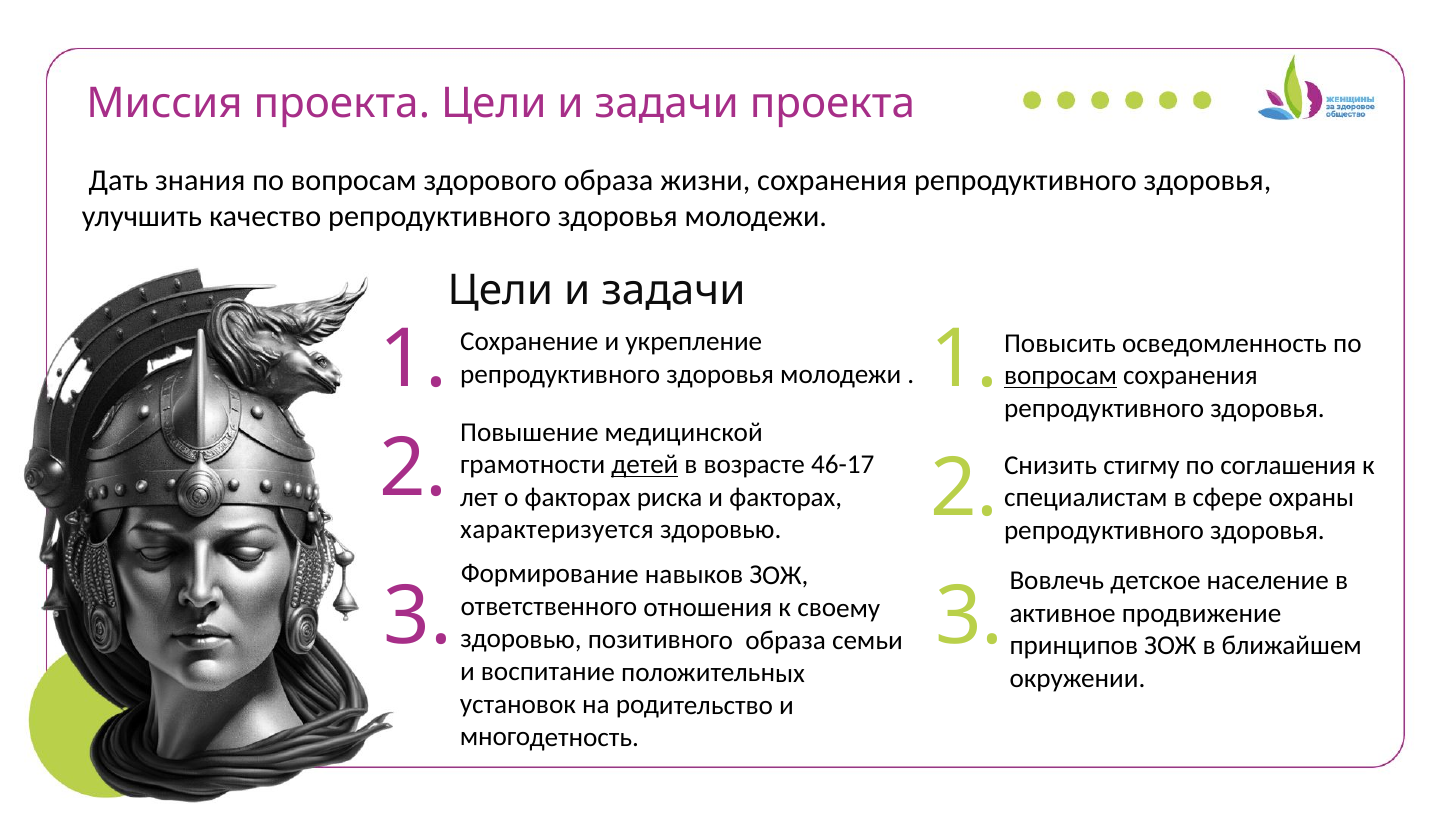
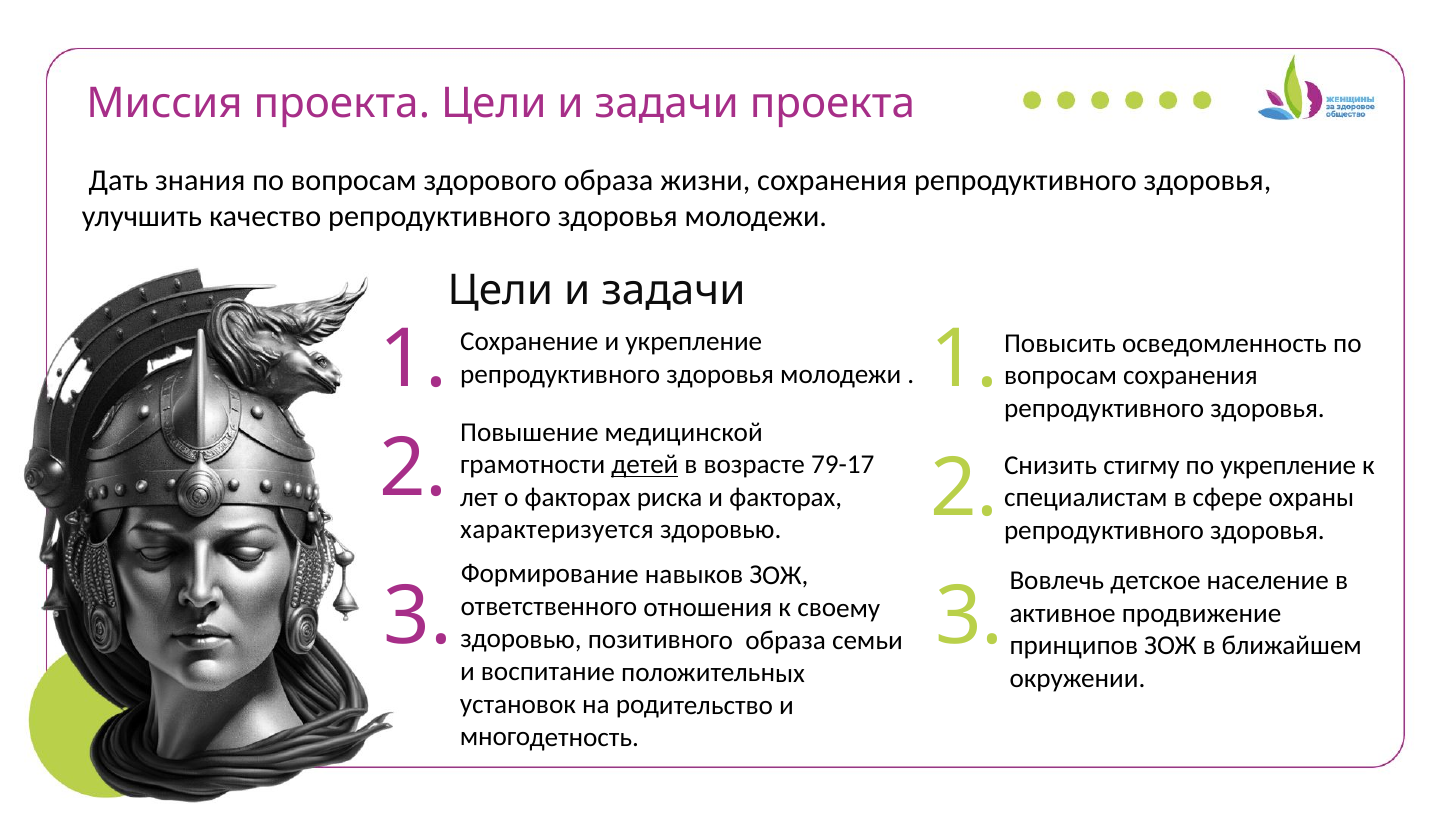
вопросам underline: present -> none (1061, 376)
46-17: 46-17 -> 79-17 (843, 464)
по соглашения: соглашения -> укрепление (1288, 465)
